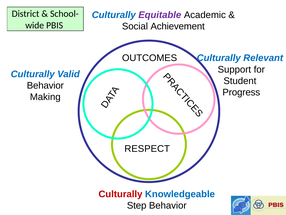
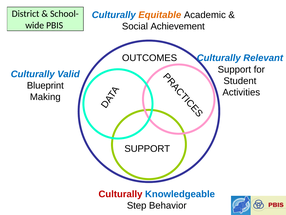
Equitable colour: purple -> orange (160, 15)
Behavior: Behavior -> Blueprint (45, 85)
Progress: Progress -> Activities (241, 92)
RESPECT: RESPECT -> SUPPORT (147, 148)
